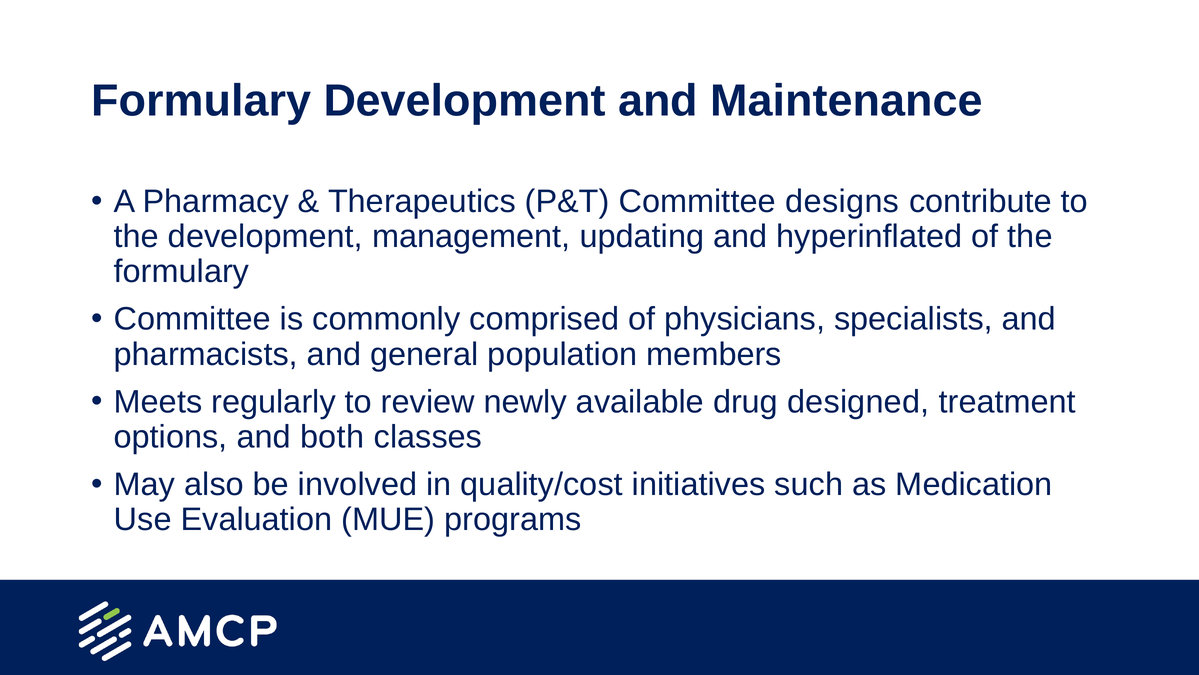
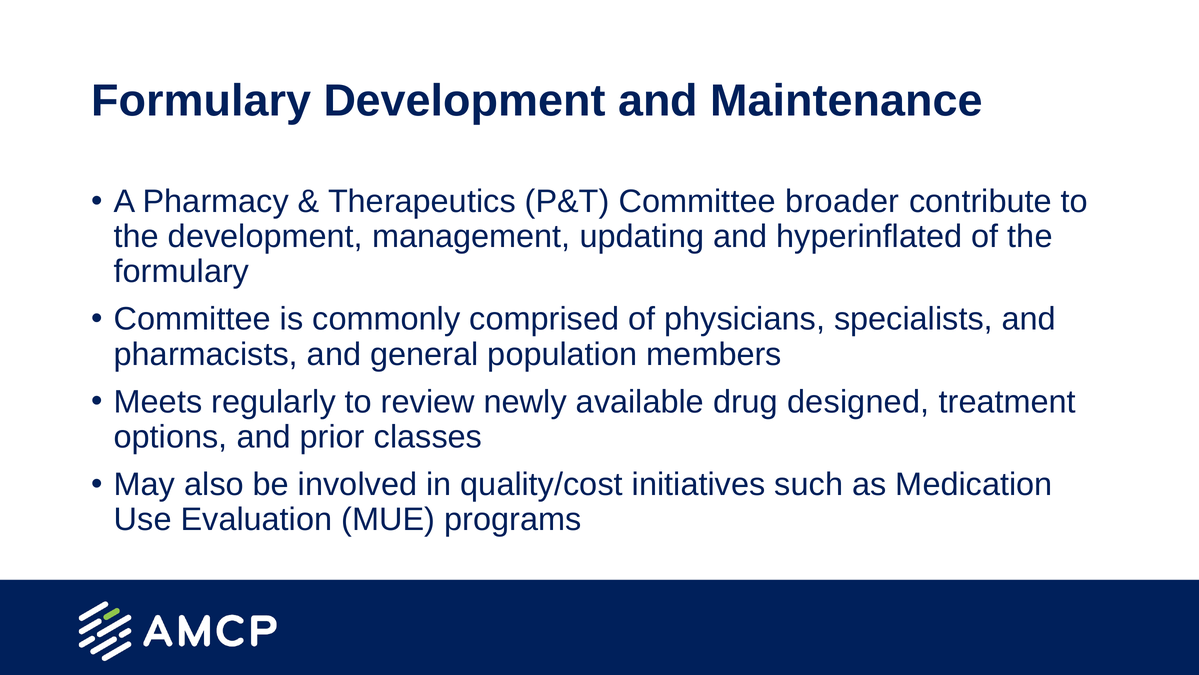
designs: designs -> broader (842, 201)
both: both -> prior (332, 437)
